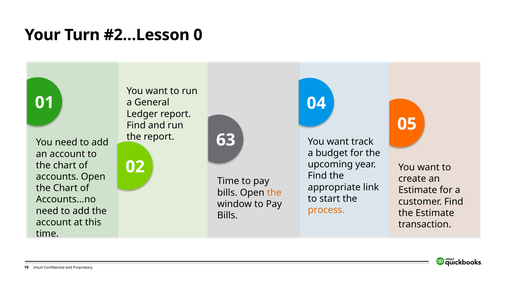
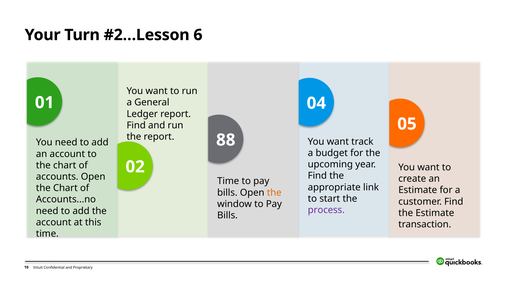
0: 0 -> 6 (198, 35)
63: 63 -> 88 (226, 140)
process colour: orange -> purple (326, 210)
